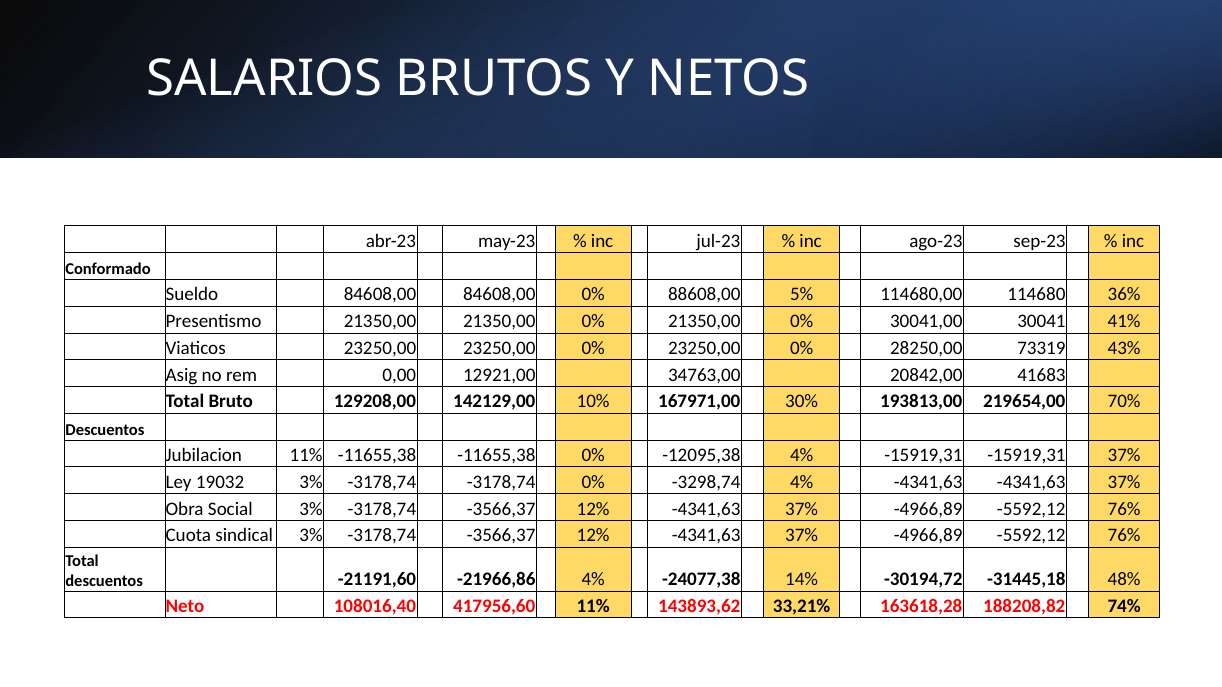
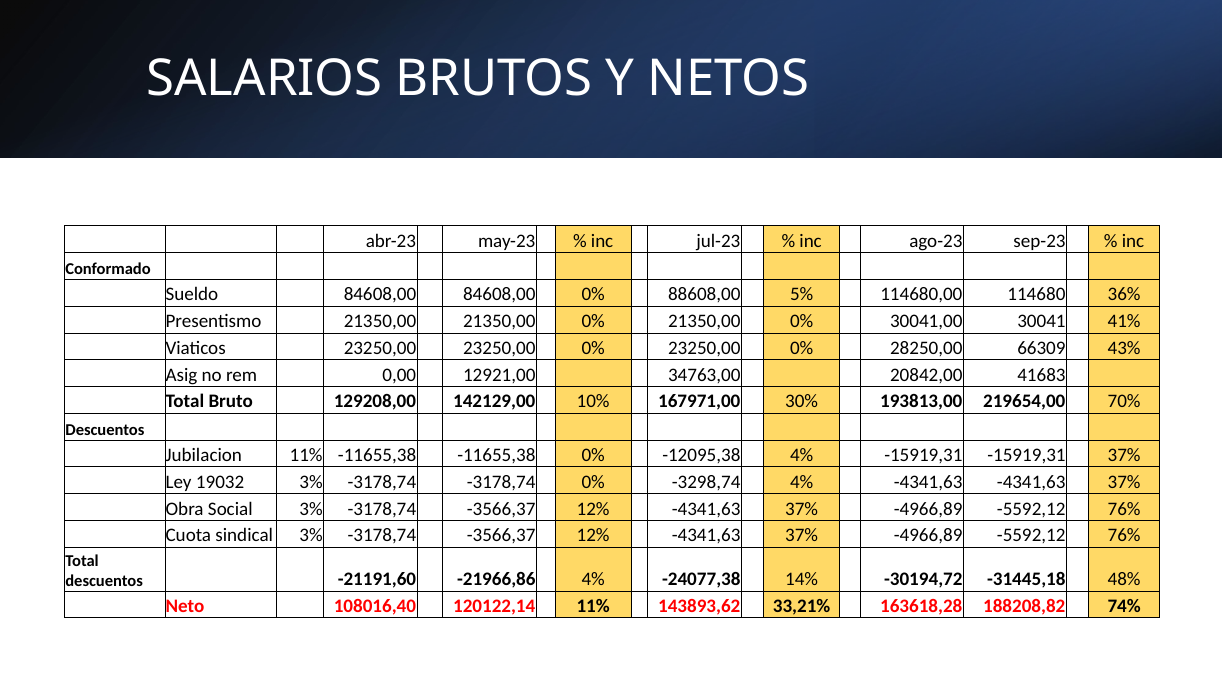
73319: 73319 -> 66309 (1041, 348)
417956,60: 417956,60 -> 120122,14 (494, 606)
